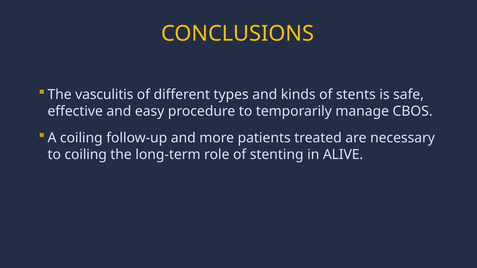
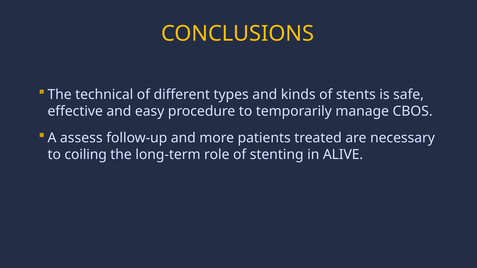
vasculitis: vasculitis -> technical (104, 95)
A coiling: coiling -> assess (81, 138)
